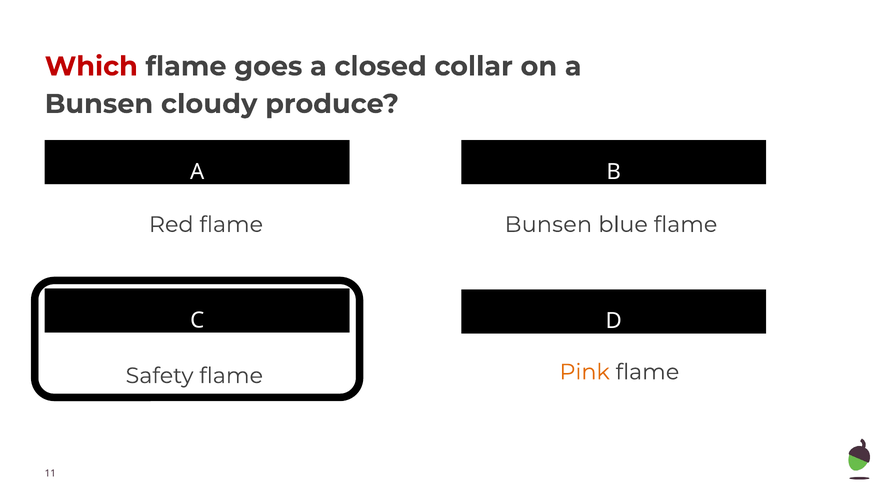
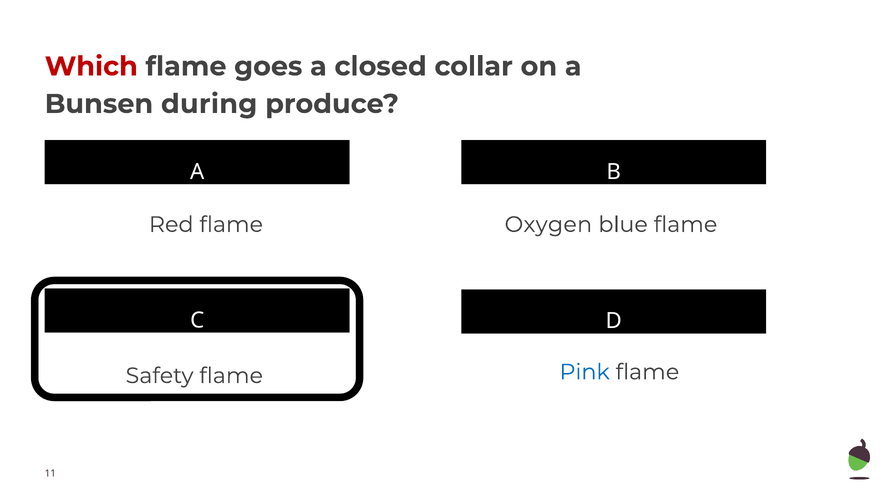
cloudy: cloudy -> during (209, 104)
Bunsen: Bunsen -> Oxygen (548, 225)
Pink colour: orange -> blue (585, 372)
